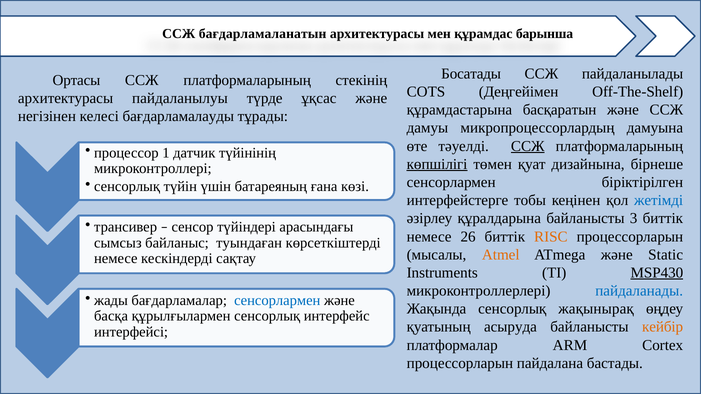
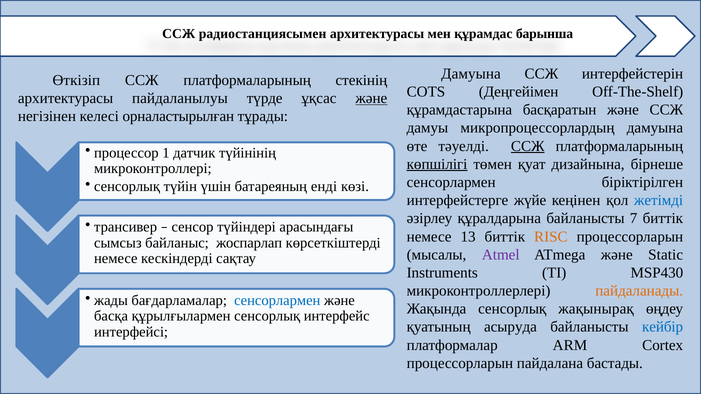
бағдарламаланатын: бағдарламаланатын -> радиостанциясымен (263, 34)
Босатады: Босатады -> Дамуына (471, 74)
пайдаланылады: пайдаланылады -> интерфейстерін (633, 74)
Ортасы: Ортасы -> Өткізіп (76, 80)
және underline: none -> present (371, 98)
бағдарламалауды: бағдарламалауды -> орналастырылған (178, 116)
ғана: ғана -> енді (324, 187)
тобы: тобы -> жүйе (530, 201)
3: 3 -> 7 (634, 219)
26: 26 -> 13 (468, 237)
туындаған: туындаған -> жоспарлап (249, 243)
Atmel colour: orange -> purple (501, 255)
MSP430 underline: present -> none (657, 273)
пайдаланады colour: blue -> orange (639, 291)
кейбір colour: orange -> blue (663, 327)
